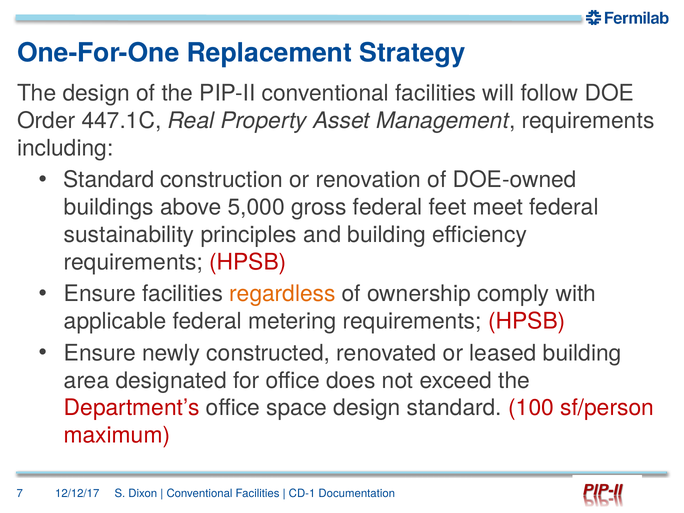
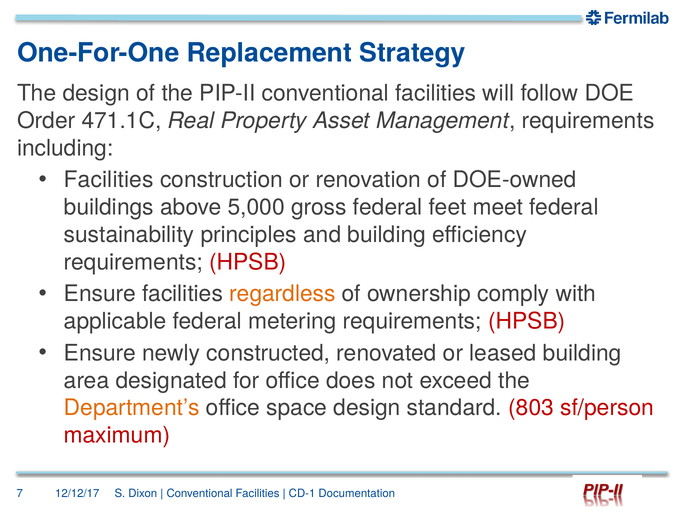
447.1C: 447.1C -> 471.1C (122, 121)
Standard: Standard -> Facilities (109, 180)
Department’s colour: red -> orange (132, 408)
100: 100 -> 803 (531, 408)
